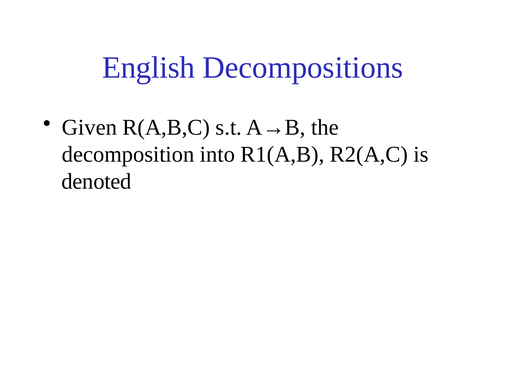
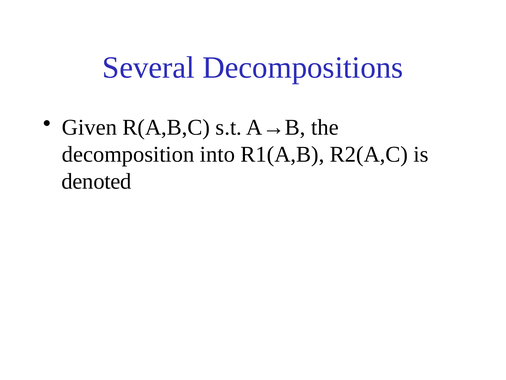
English: English -> Several (148, 68)
